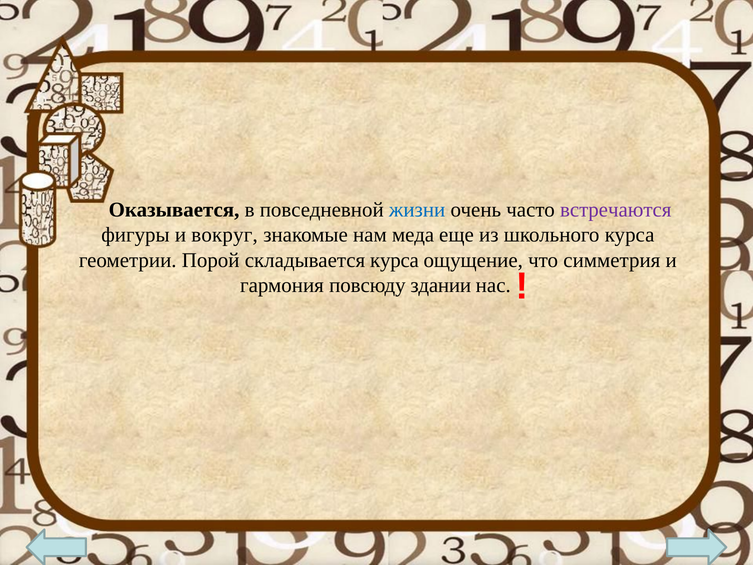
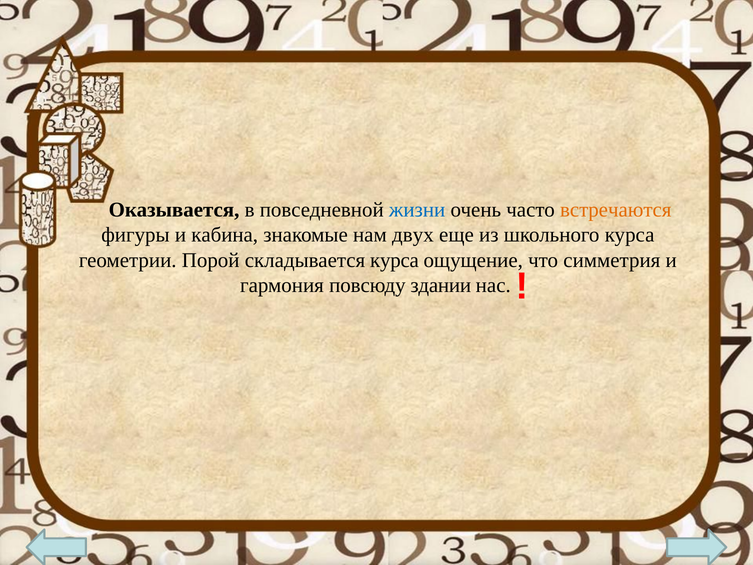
встречаются colour: purple -> orange (616, 210)
вокруг: вокруг -> кабина (225, 235)
меда: меда -> двух (413, 235)
